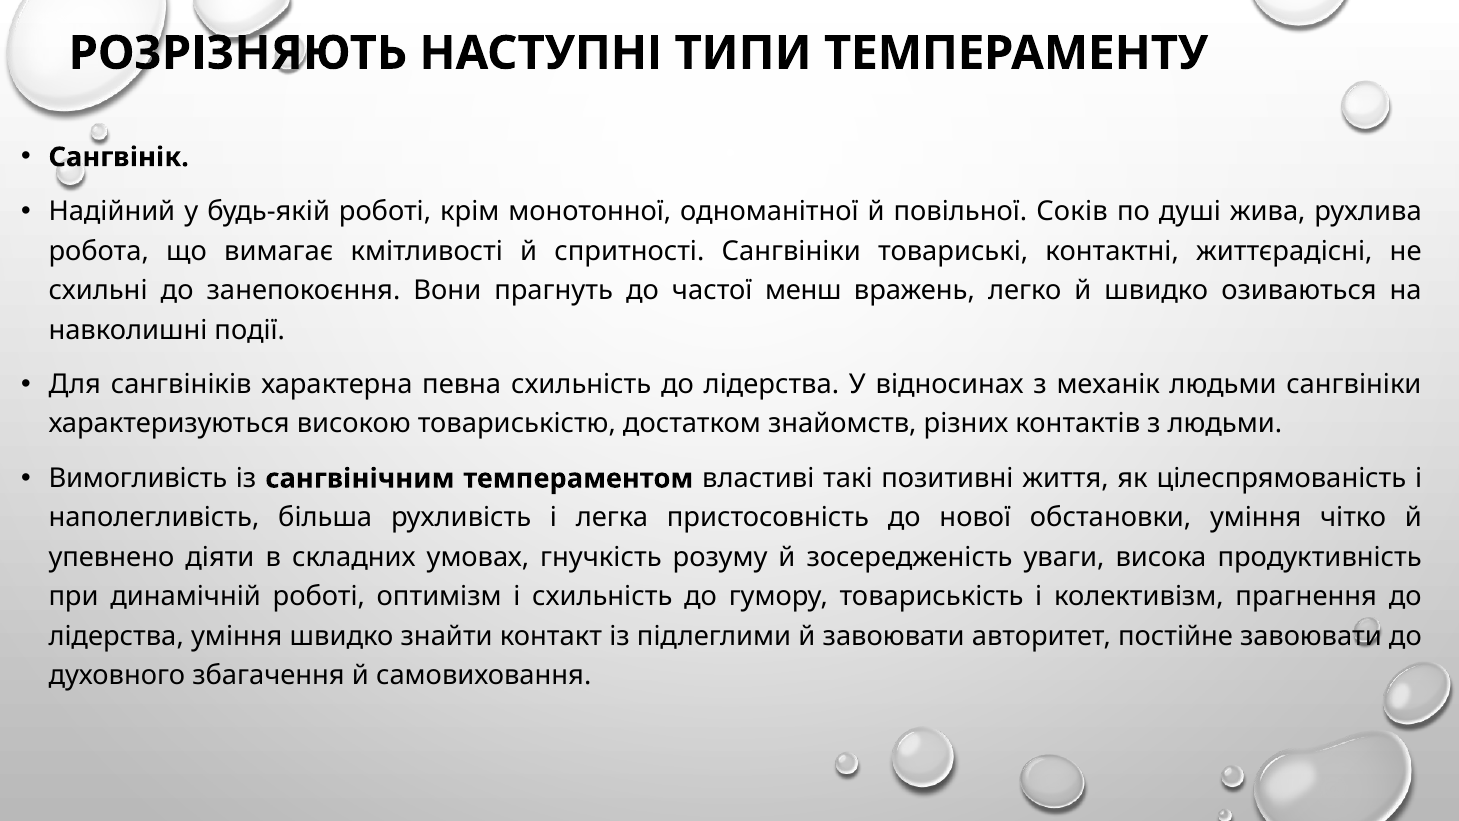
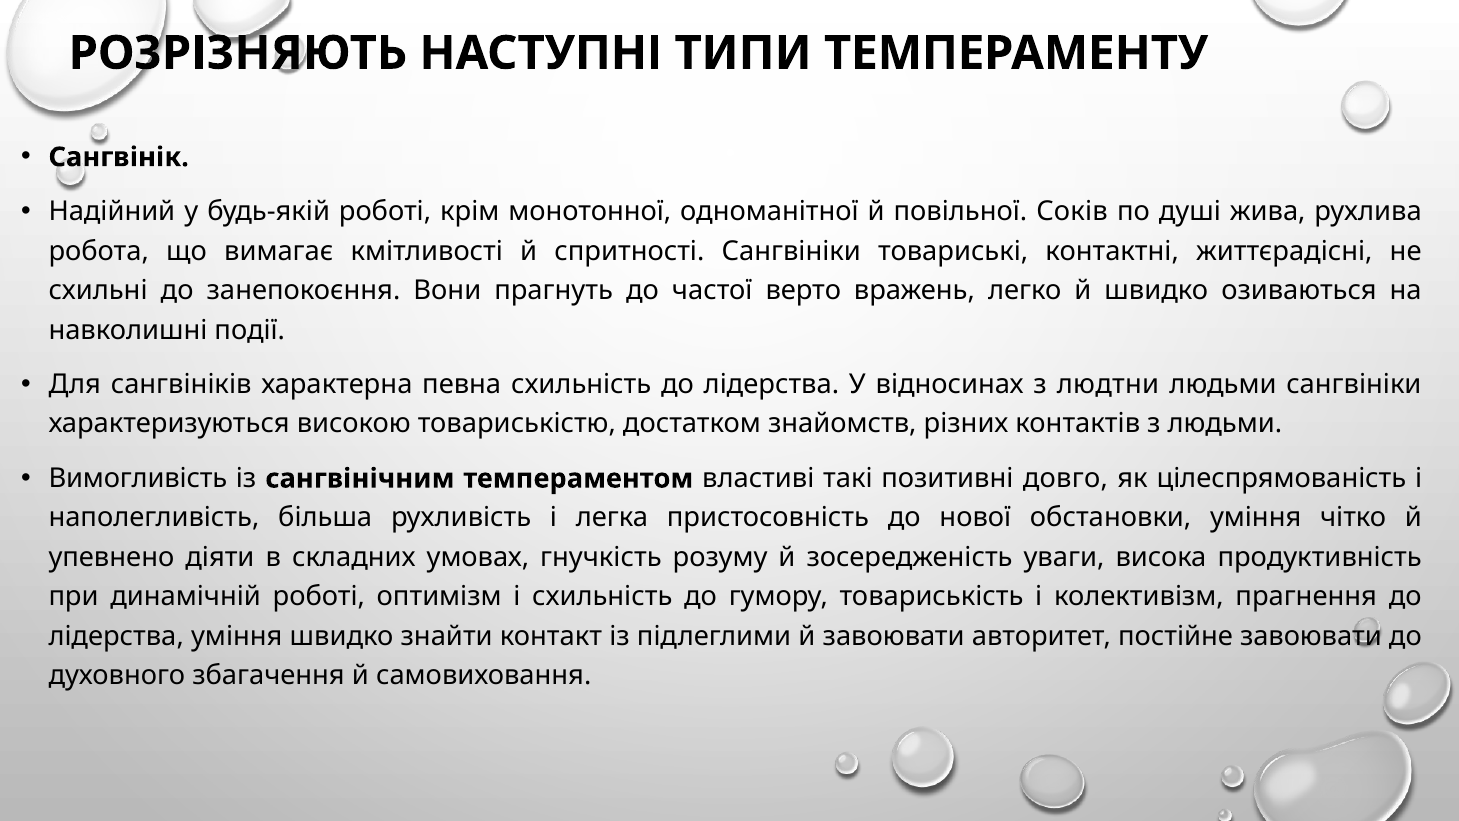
менш: менш -> верто (803, 290)
механік: механік -> людтни (1108, 384)
життя: життя -> довго (1065, 478)
